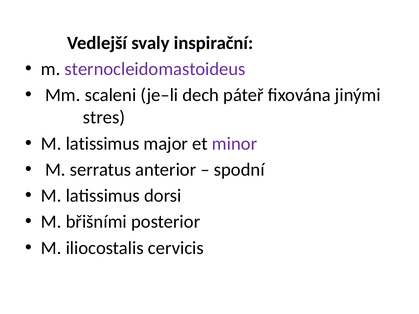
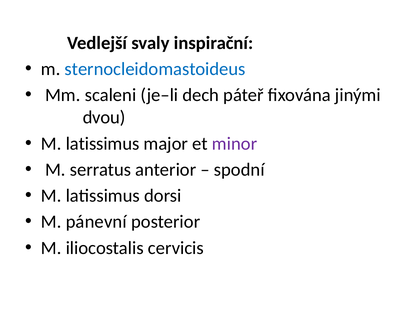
sternocleidomastoideus colour: purple -> blue (155, 69)
stres: stres -> dvou (104, 118)
břišními: břišními -> pánevní (96, 222)
